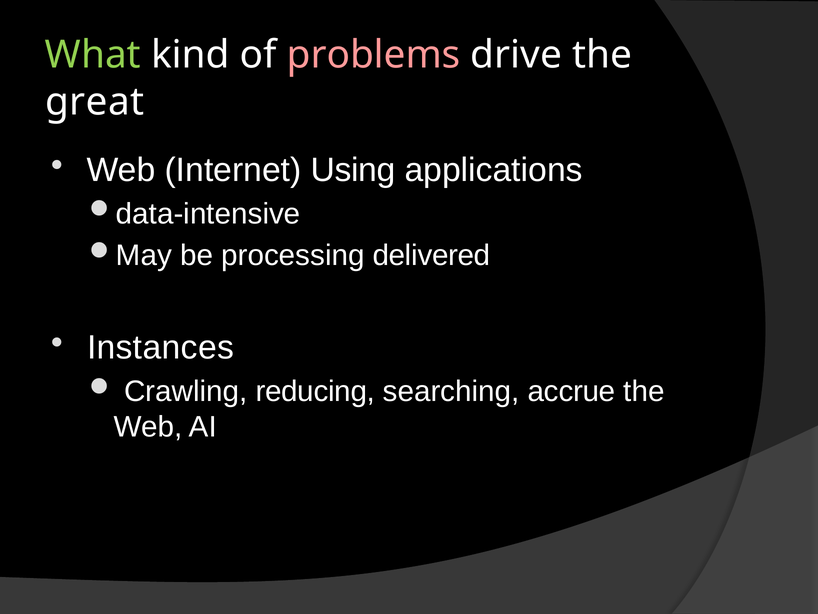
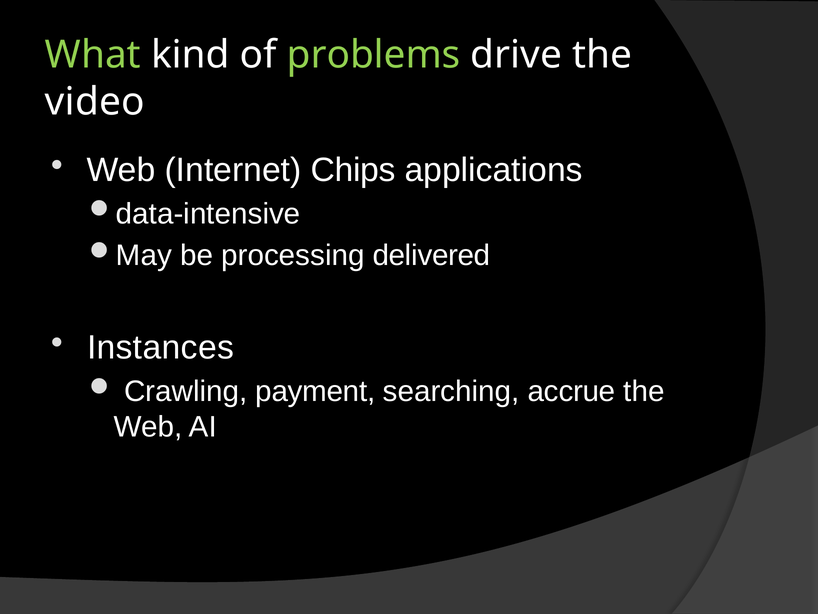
problems colour: pink -> light green (374, 55)
great: great -> video (95, 102)
Using: Using -> Chips (353, 170)
reducing: reducing -> payment (315, 391)
